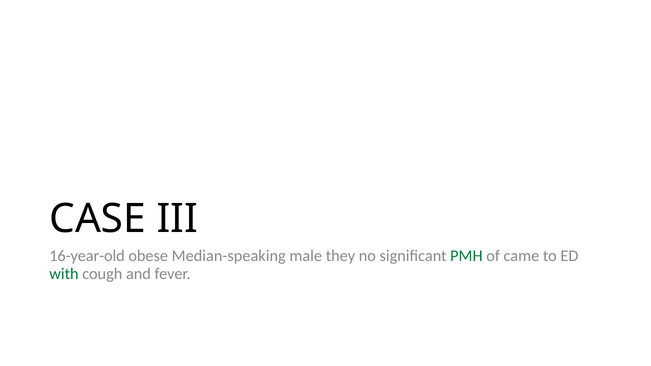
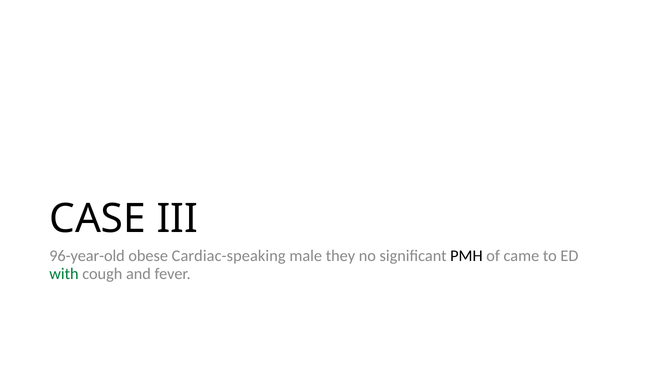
16-year-old: 16-year-old -> 96-year-old (87, 256)
Median-speaking: Median-speaking -> Cardiac-speaking (229, 256)
PMH colour: green -> black (466, 256)
